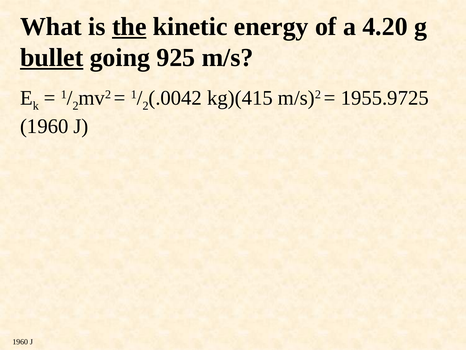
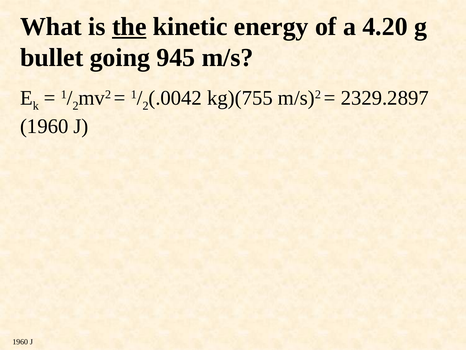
bullet underline: present -> none (52, 58)
925: 925 -> 945 (176, 58)
kg)(415: kg)(415 -> kg)(755 (240, 98)
1955.9725: 1955.9725 -> 2329.2897 (385, 98)
